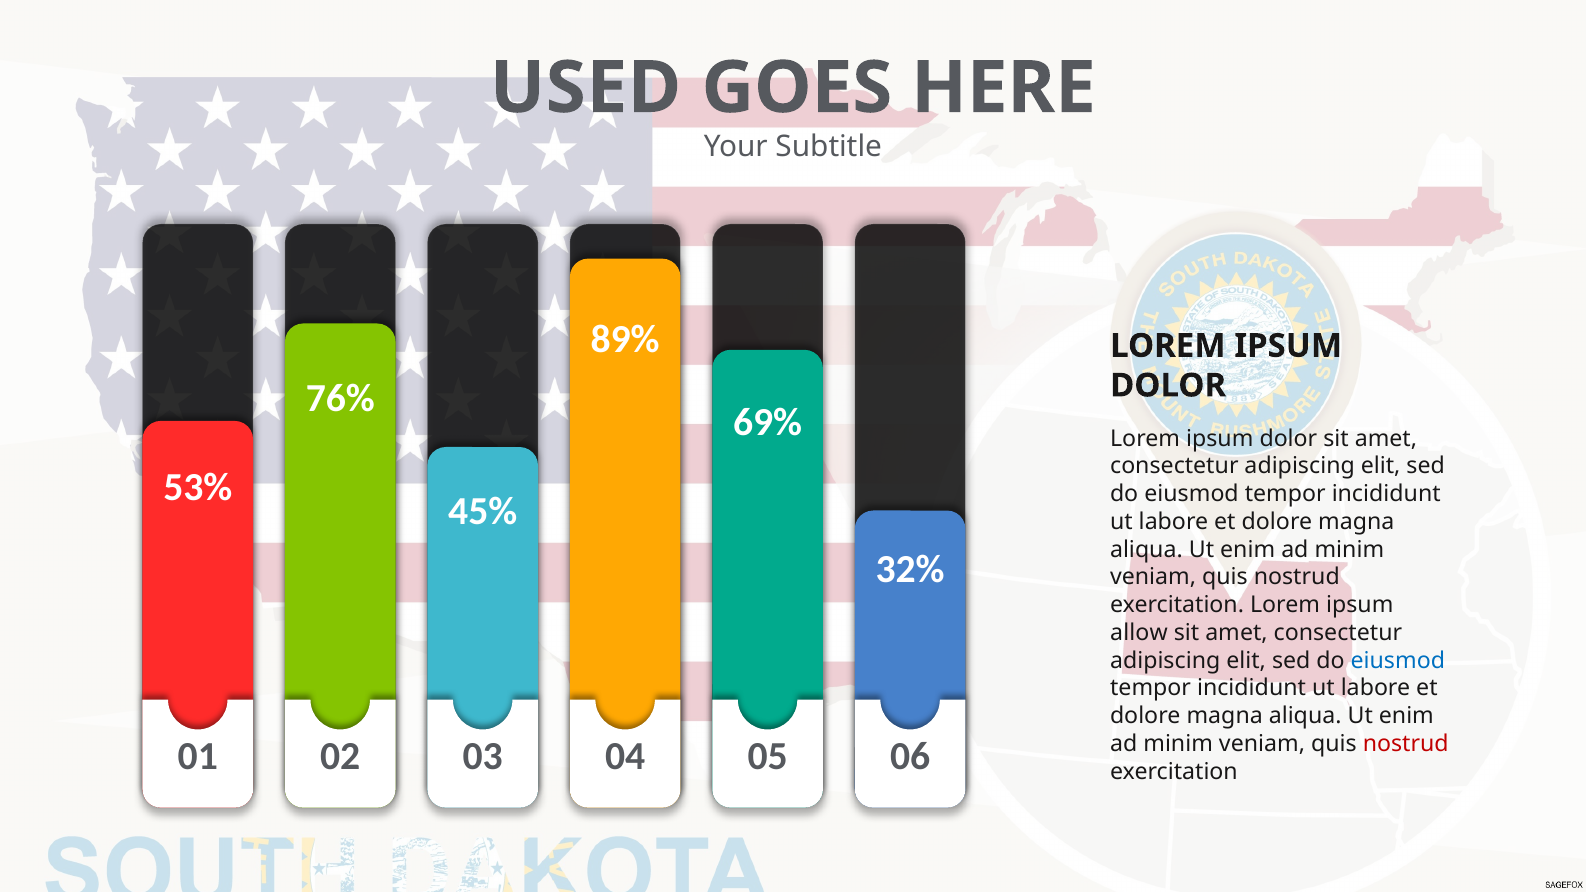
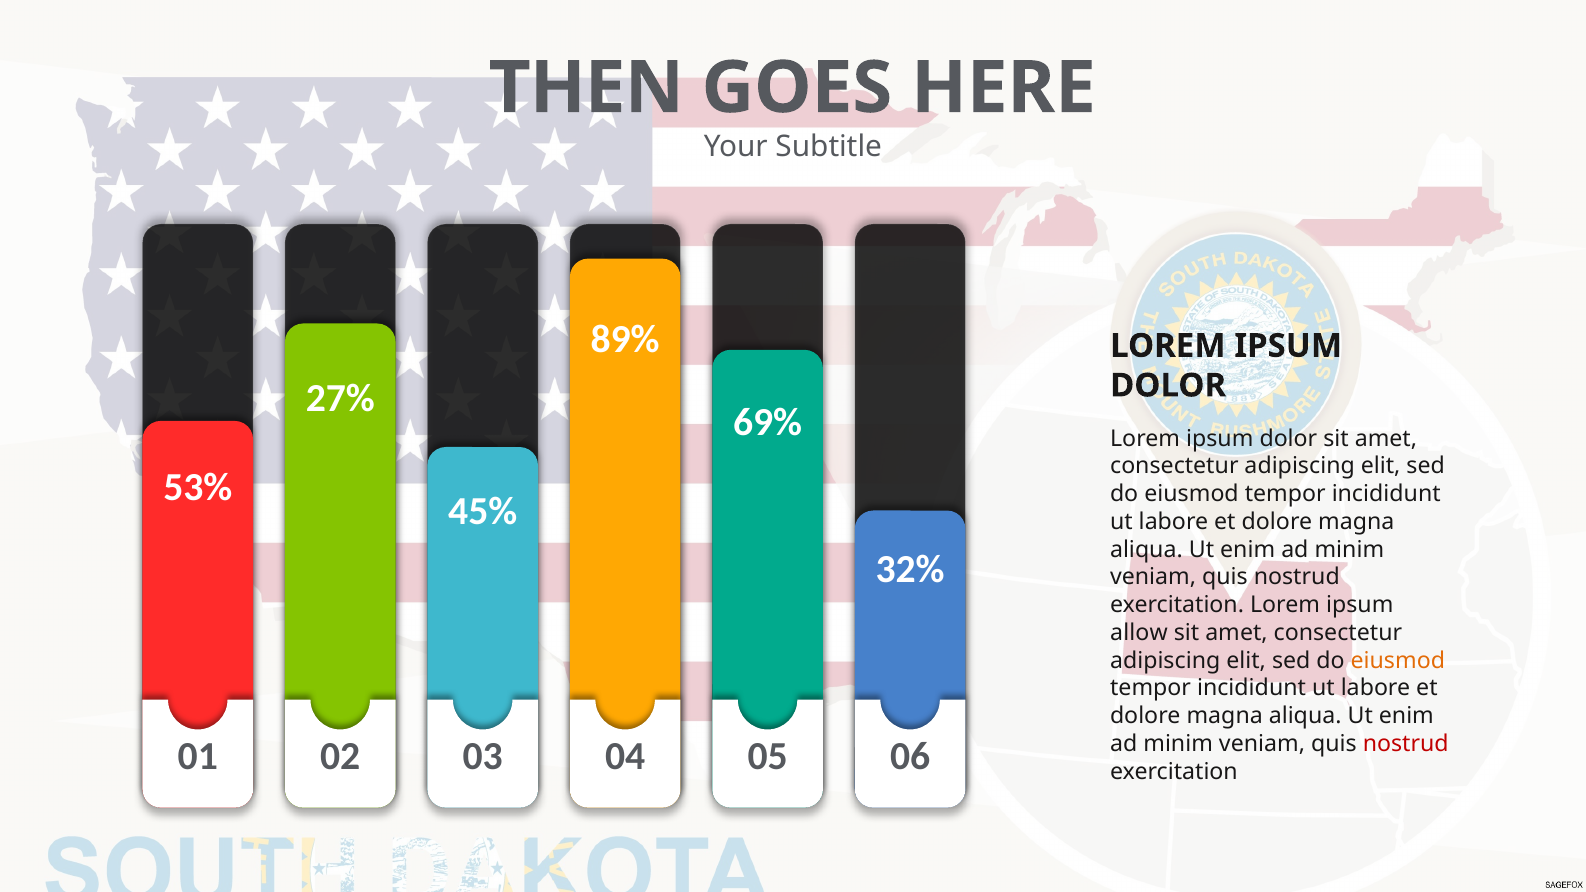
USED: USED -> THEN (586, 88)
76%: 76% -> 27% (340, 399)
eiusmod colour: blue -> orange (1398, 661)
